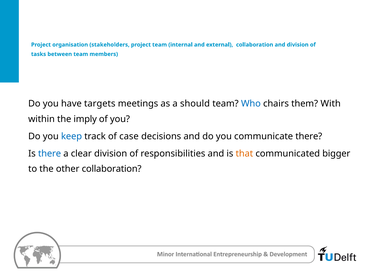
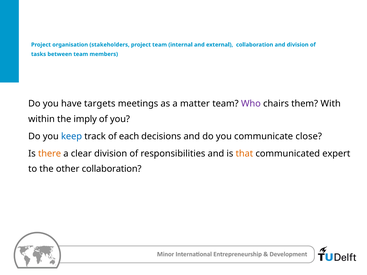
should: should -> matter (195, 104)
Who colour: blue -> purple (251, 104)
case: case -> each (129, 136)
communicate there: there -> close (309, 136)
there colour: blue -> orange (50, 154)
bigger: bigger -> expert (336, 154)
